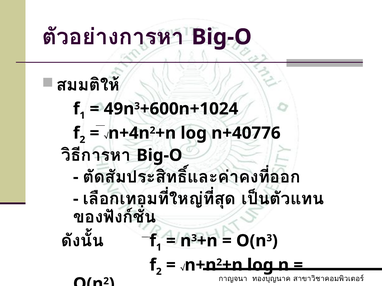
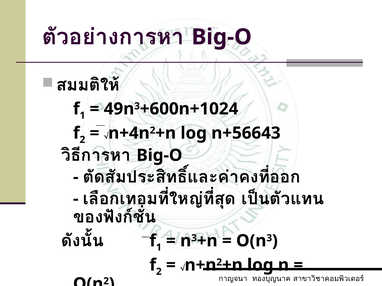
n+40776: n+40776 -> n+56643 (246, 133)
